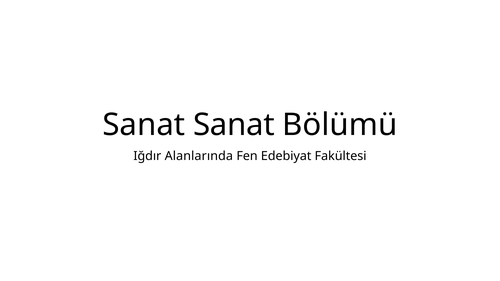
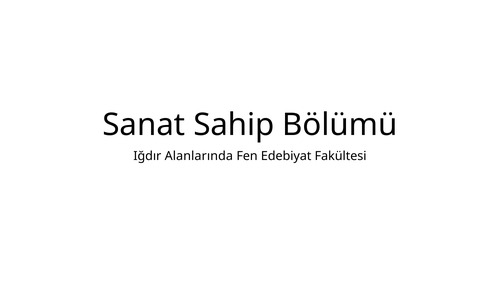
Sanat Sanat: Sanat -> Sahip (234, 125)
